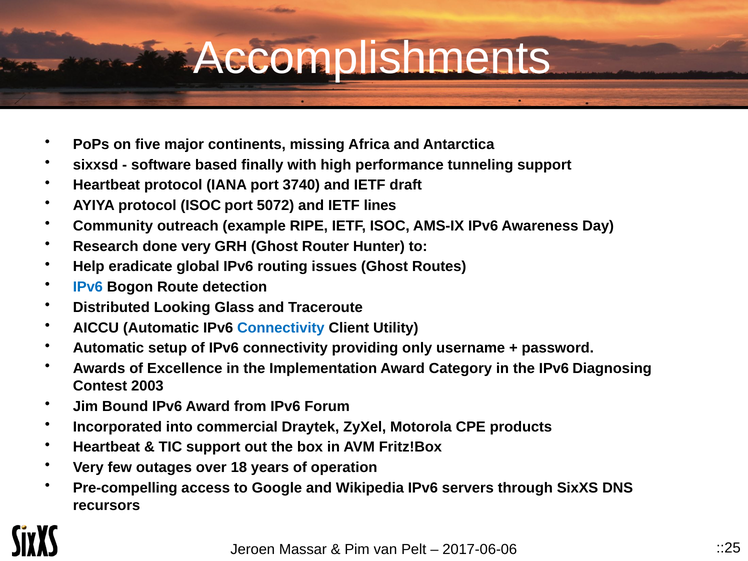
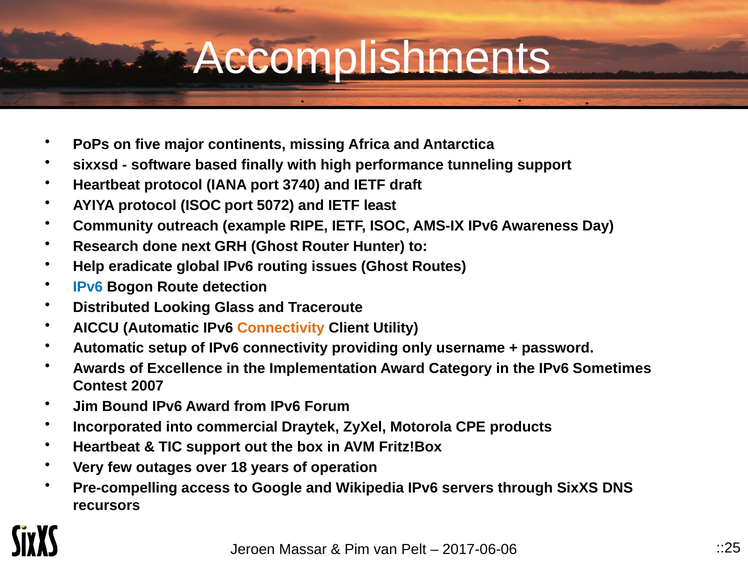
lines: lines -> least (380, 206)
done very: very -> next (196, 246)
Connectivity colour: blue -> orange (281, 328)
Diagnosing: Diagnosing -> Sometimes (612, 369)
2003: 2003 -> 2007 (147, 386)
